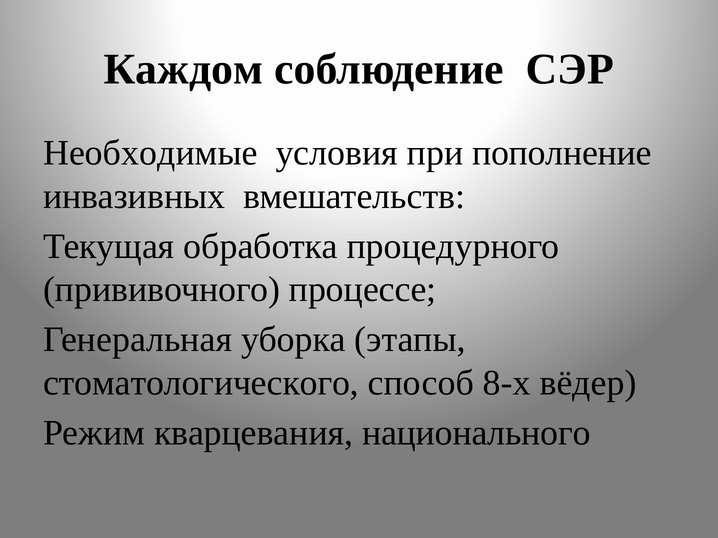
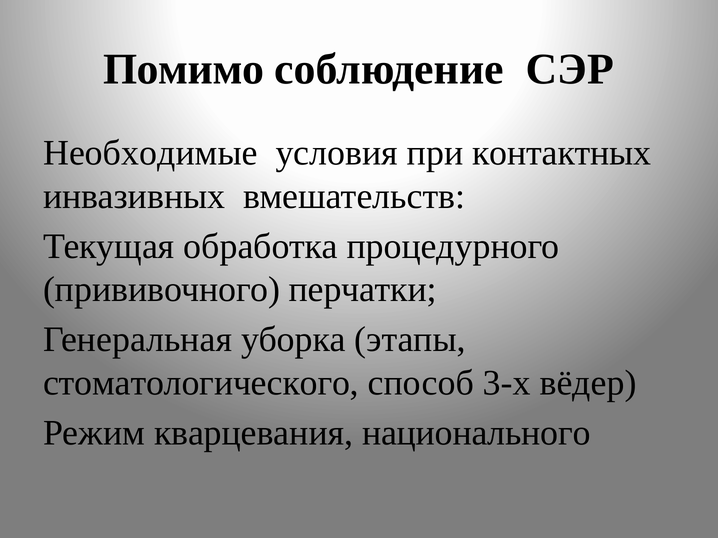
Каждом: Каждом -> Помимо (184, 70)
пополнение: пополнение -> контактных (562, 153)
процессе: процессе -> перчатки (363, 290)
8-х: 8-х -> 3-х (507, 383)
